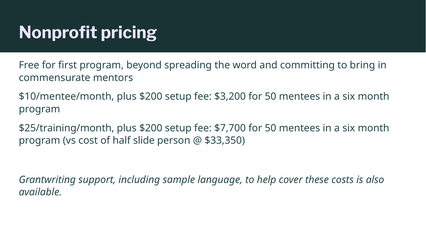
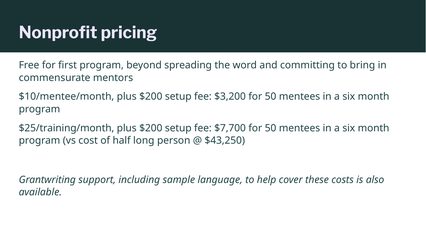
slide: slide -> long (144, 140)
$33,350: $33,350 -> $43,250 (225, 140)
